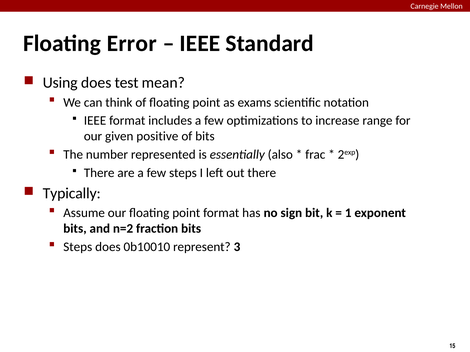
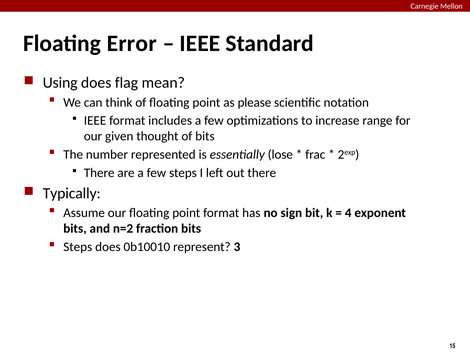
test: test -> flag (126, 83)
exams: exams -> please (254, 103)
positive: positive -> thought (157, 136)
also: also -> lose (280, 155)
1: 1 -> 4 (348, 213)
